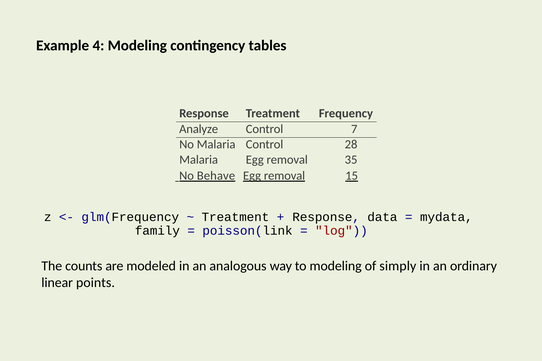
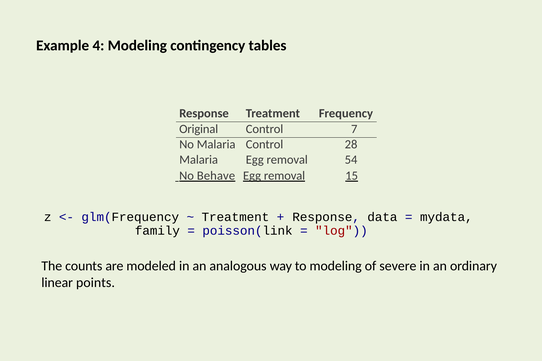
Analyze: Analyze -> Original (199, 129)
35: 35 -> 54 (351, 160)
simply: simply -> severe (398, 266)
